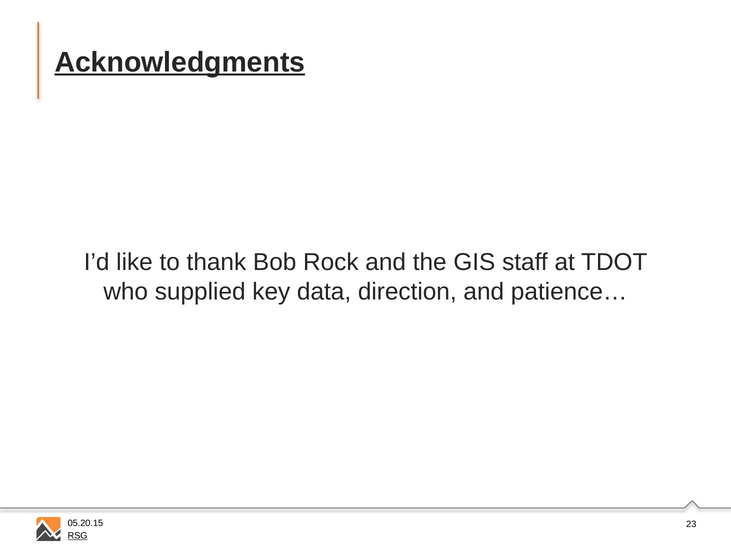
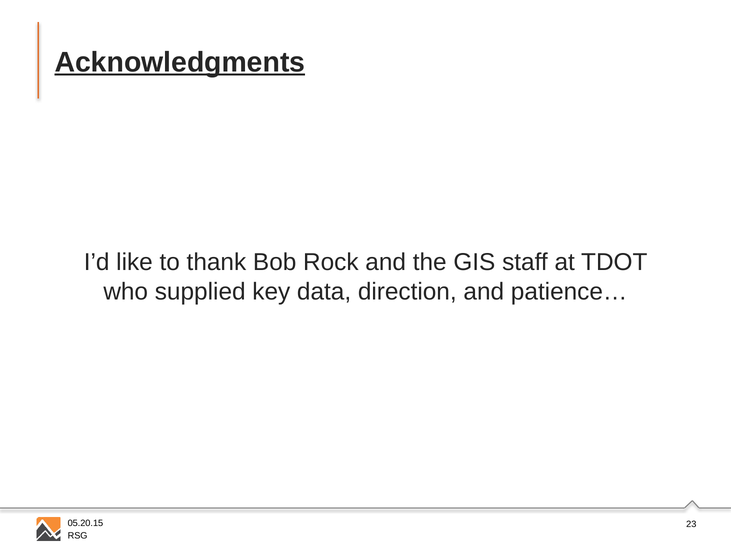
RSG underline: present -> none (78, 536)
